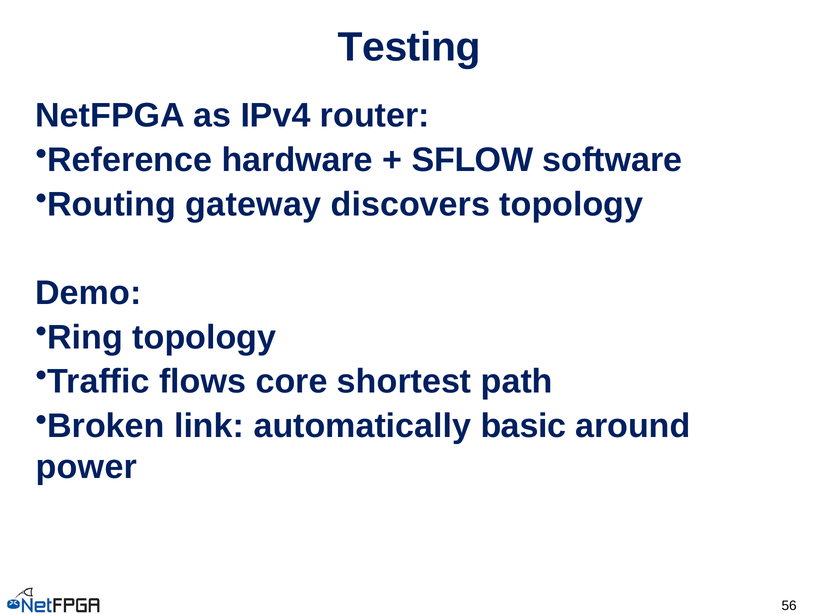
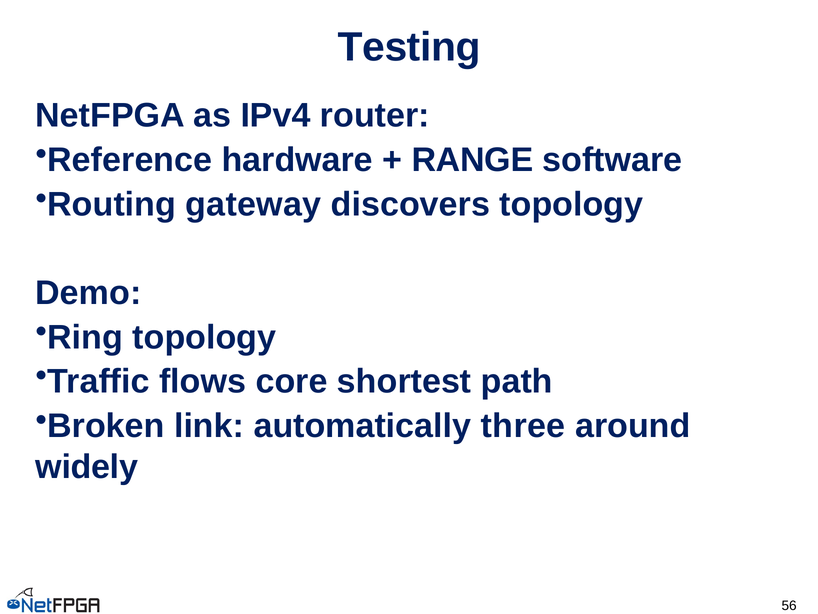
SFLOW: SFLOW -> RANGE (472, 160)
basic: basic -> three (523, 426)
power: power -> widely (87, 467)
